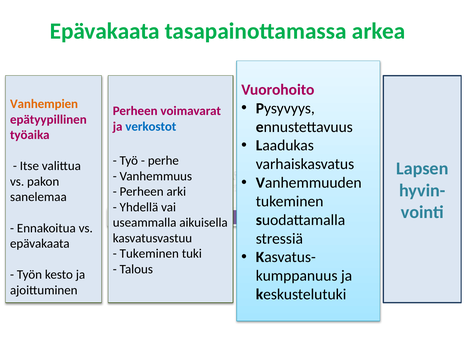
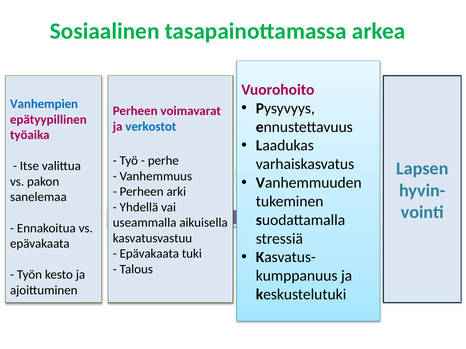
Epävakaata: Epävakaata -> Sosiaalinen (105, 31)
Vanhempien colour: orange -> blue (44, 104)
Tukeminen: Tukeminen -> Epävakaata (149, 254)
